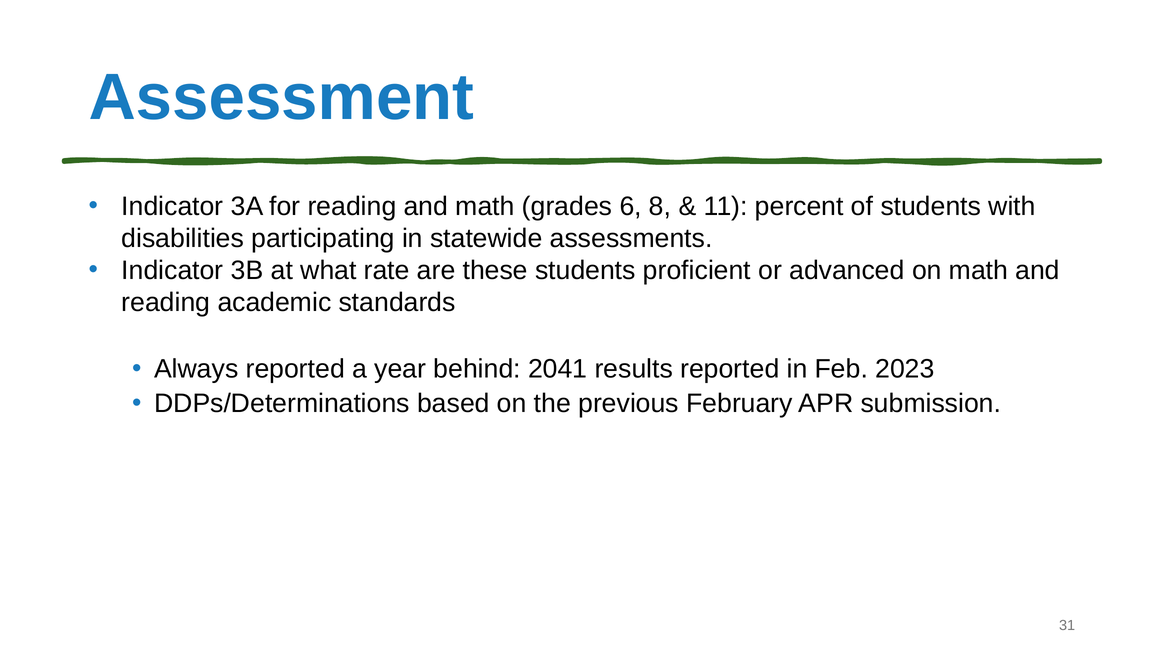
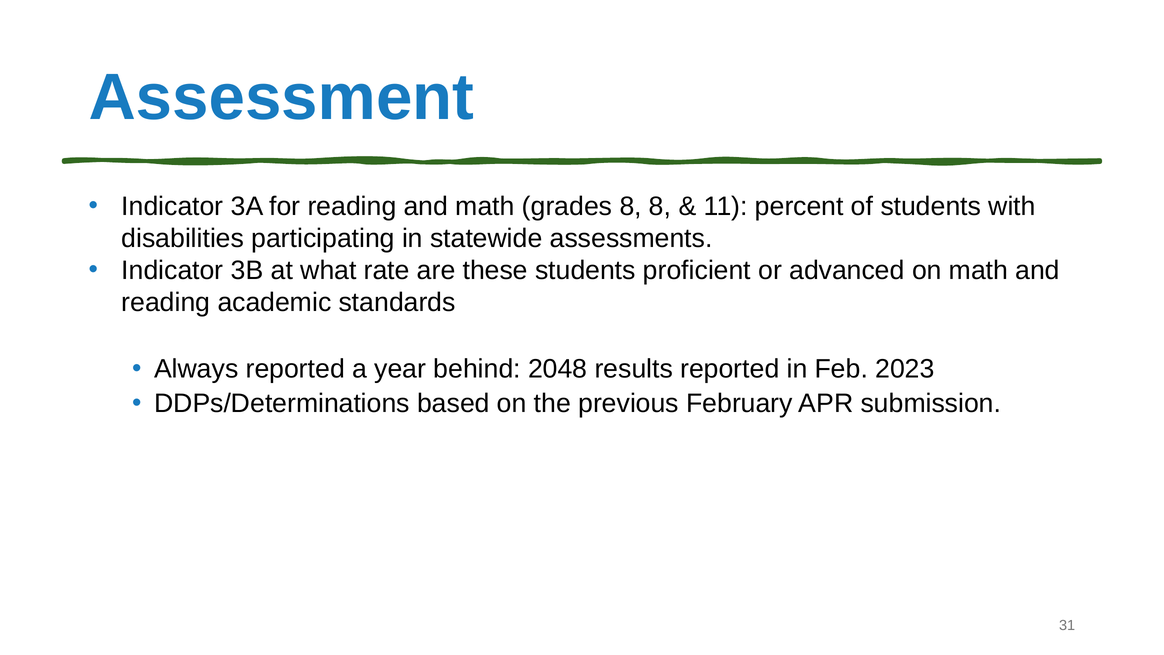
grades 6: 6 -> 8 (631, 206)
2041: 2041 -> 2048 (558, 369)
